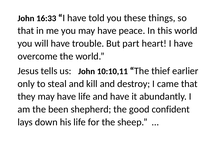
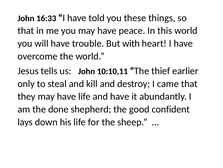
part: part -> with (131, 43)
been: been -> done (58, 109)
